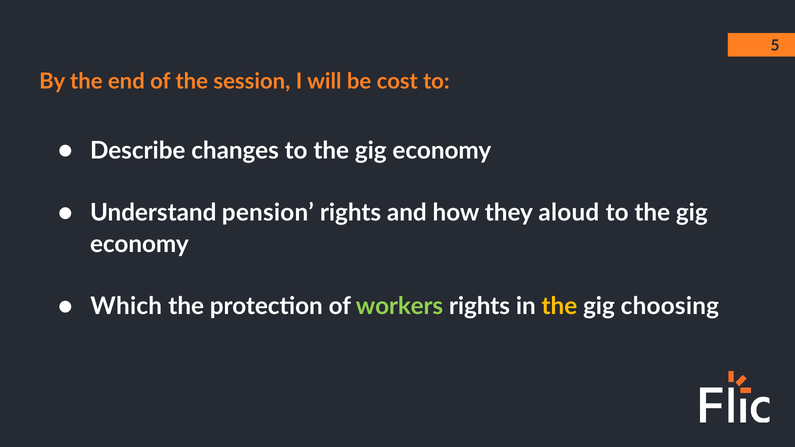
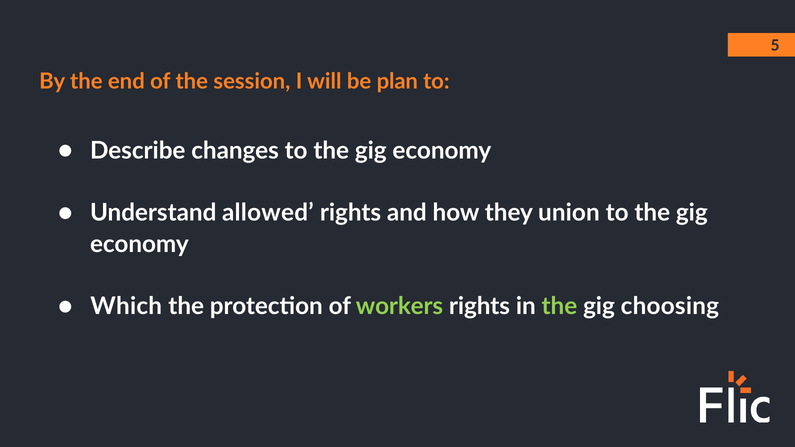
cost: cost -> plan (397, 81)
pension: pension -> allowed (268, 213)
aloud: aloud -> union (569, 213)
the colour: yellow -> light green (559, 307)
